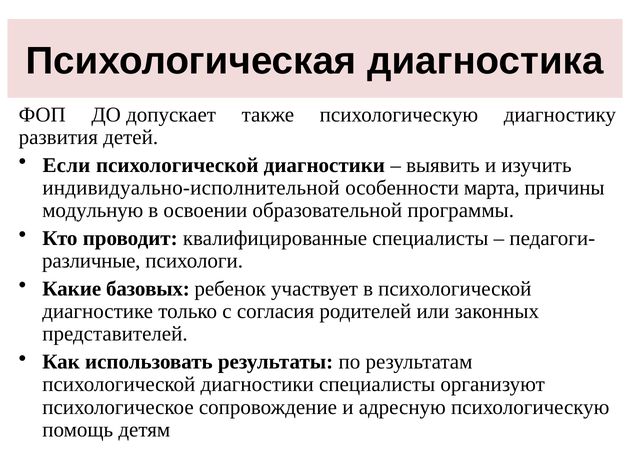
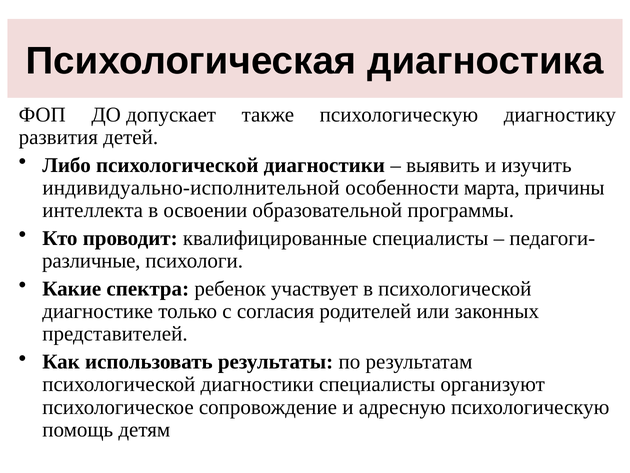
Если: Если -> Либо (67, 165)
модульную: модульную -> интеллекта (93, 210)
базовых: базовых -> спектра (148, 288)
